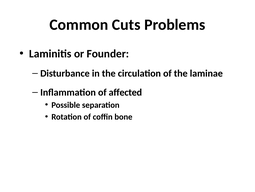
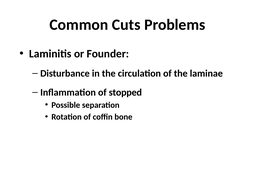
affected: affected -> stopped (125, 92)
